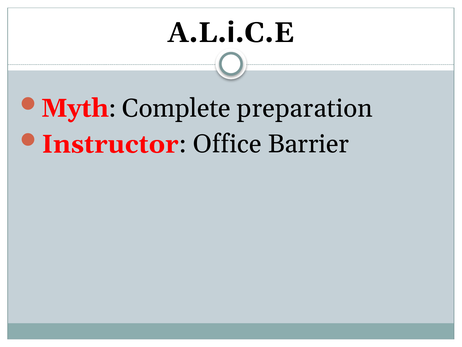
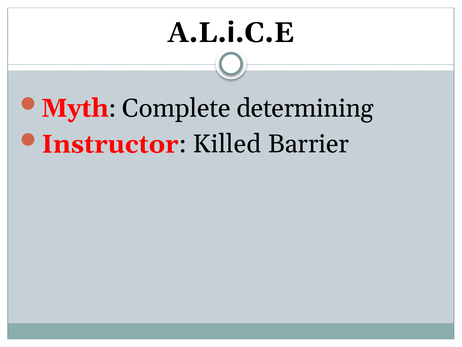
preparation: preparation -> determining (305, 108)
Office: Office -> Killed (227, 144)
